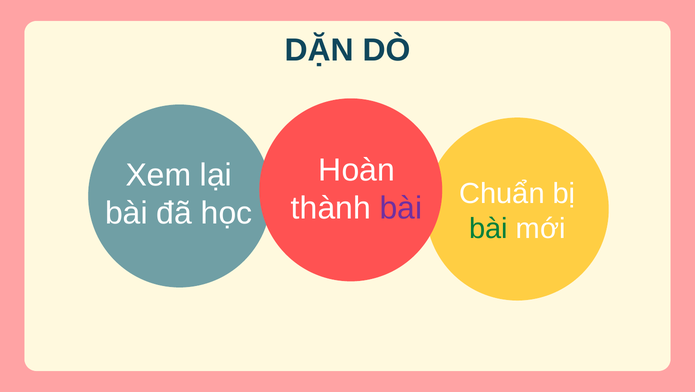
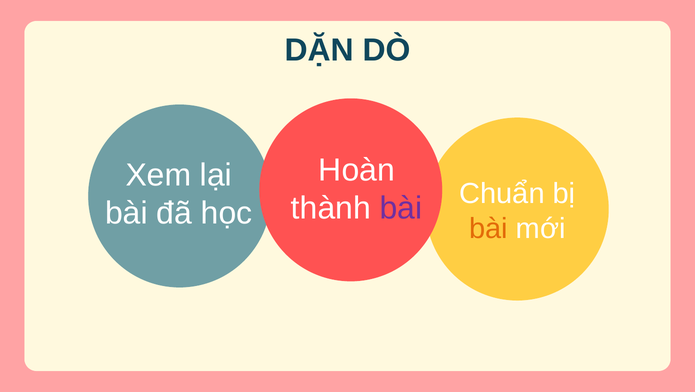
bài colour: green -> orange (489, 228)
